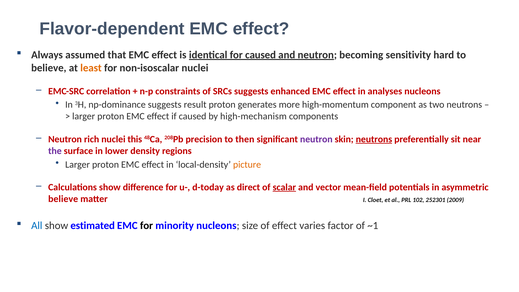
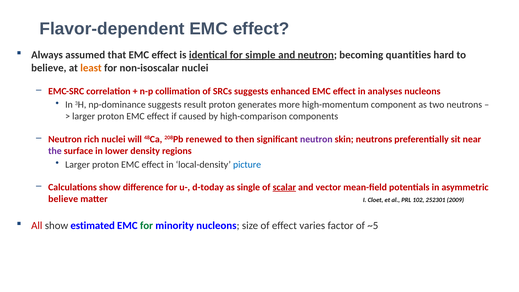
for caused: caused -> simple (260, 55)
sensitivity: sensitivity -> quantities (408, 55)
constraints: constraints -> collimation (178, 91)
high-mechanism: high-mechanism -> high-comparison (253, 116)
this: this -> will (135, 139)
precision: precision -> renewed (204, 139)
neutrons underline: present -> none (374, 139)
picture colour: orange -> blue (247, 164)
direct: direct -> single (248, 187)
All colour: blue -> red (37, 225)
for colour: black -> green (146, 225)
~1: ~1 -> ~5 (373, 225)
